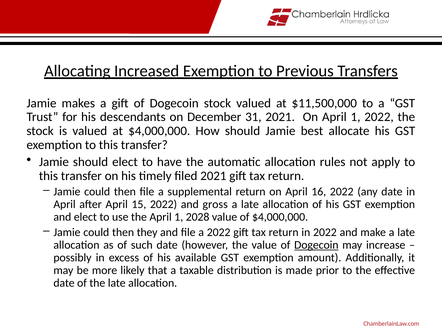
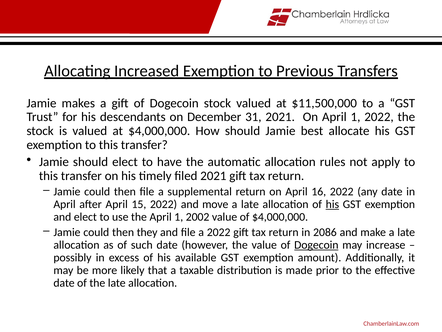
gross: gross -> move (215, 204)
his underline: none -> present (332, 204)
2028: 2028 -> 2002 (198, 217)
in 2022: 2022 -> 2086 (325, 232)
